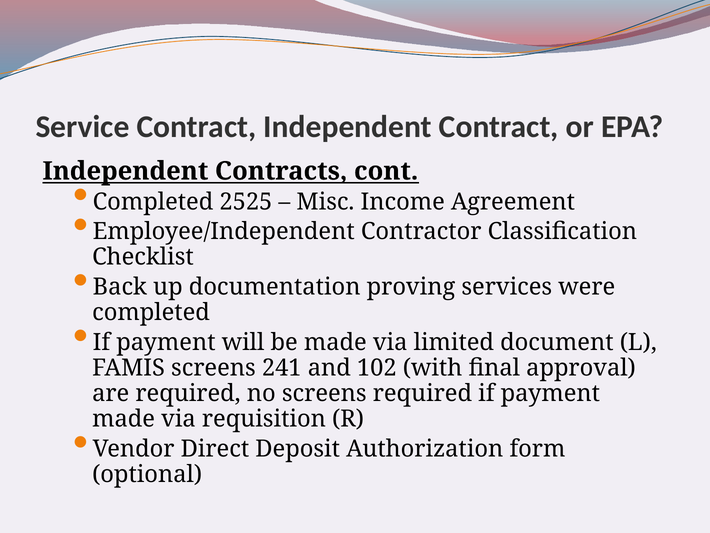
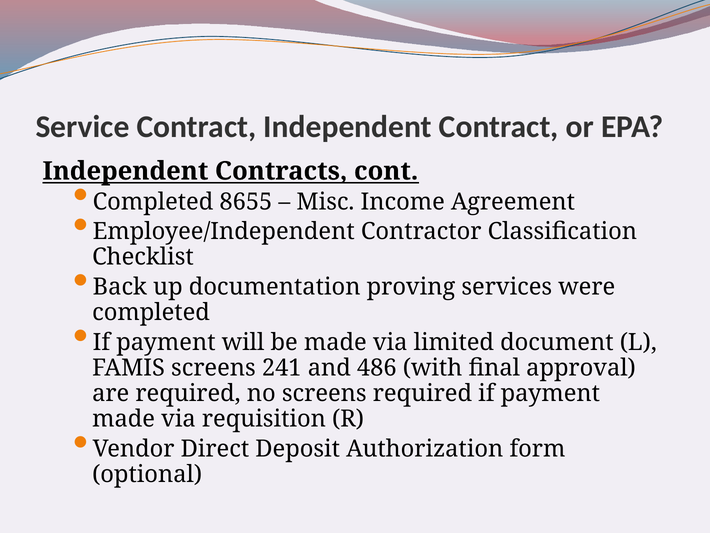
2525: 2525 -> 8655 (246, 202)
102: 102 -> 486 (377, 368)
